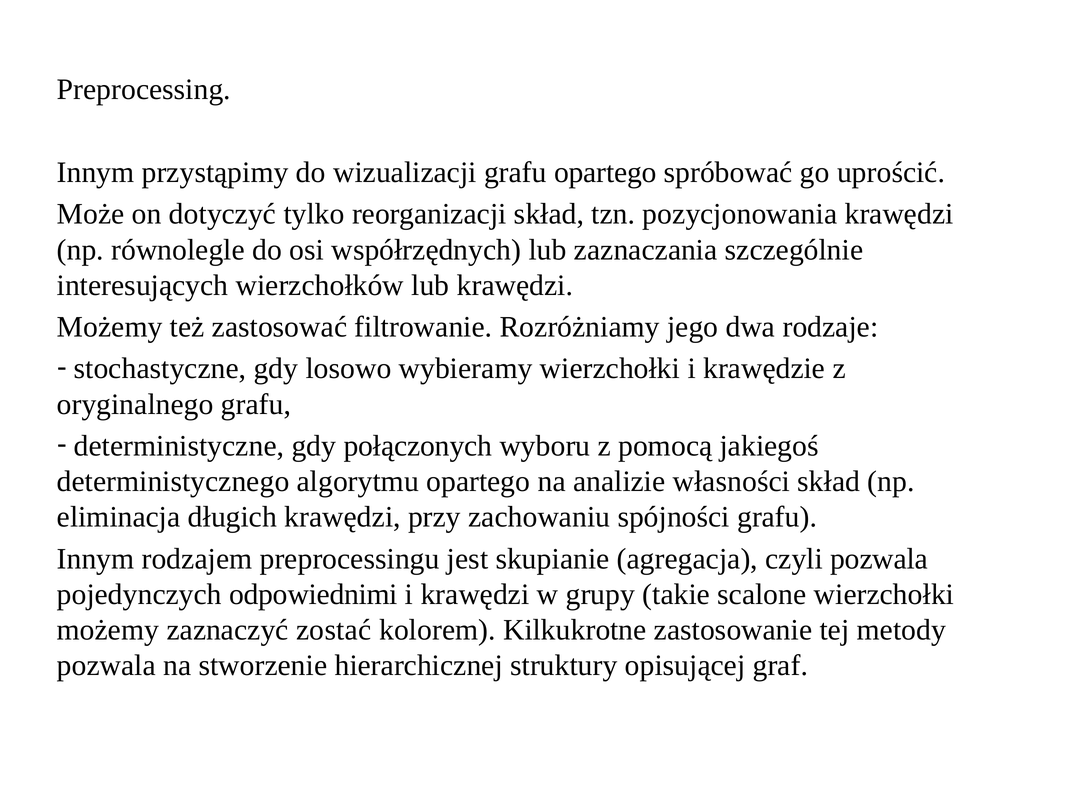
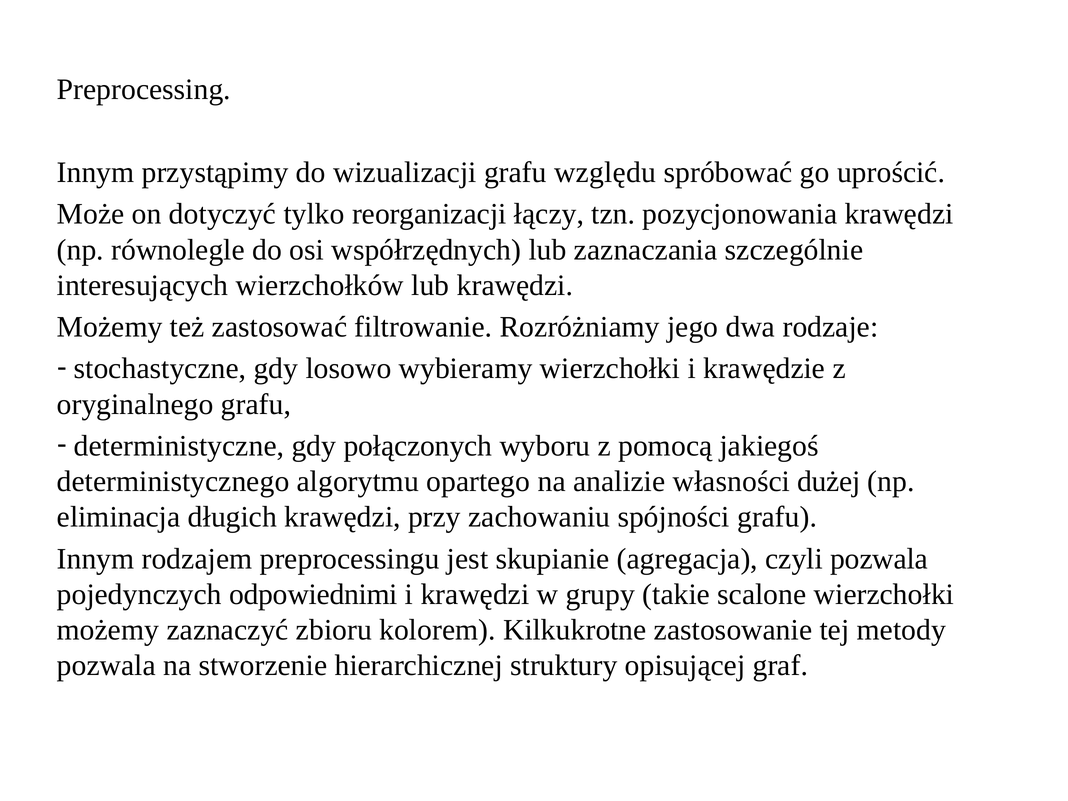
grafu opartego: opartego -> względu (605, 173)
reorganizacji skład: skład -> łączy (549, 214)
własności skład: skład -> dużej (829, 481)
zostać: zostać -> zbioru (334, 630)
